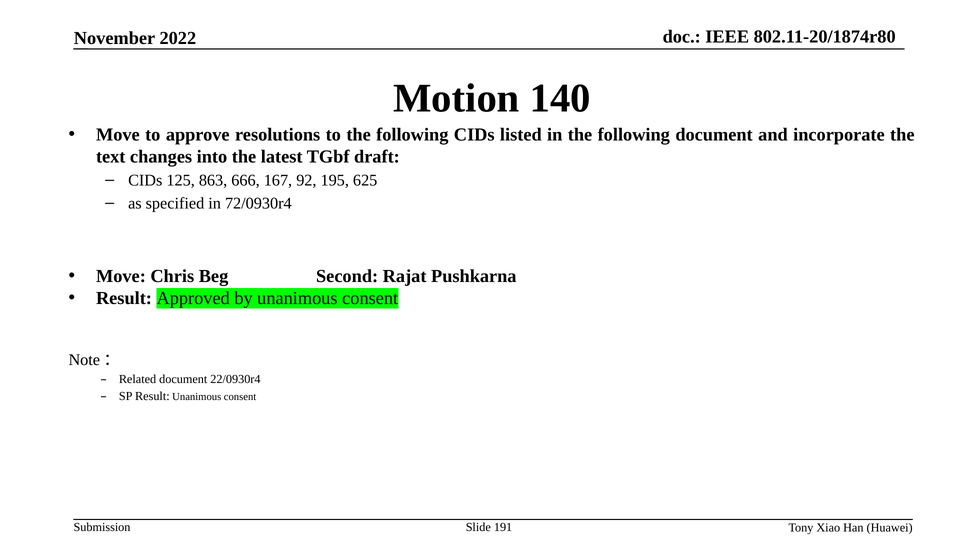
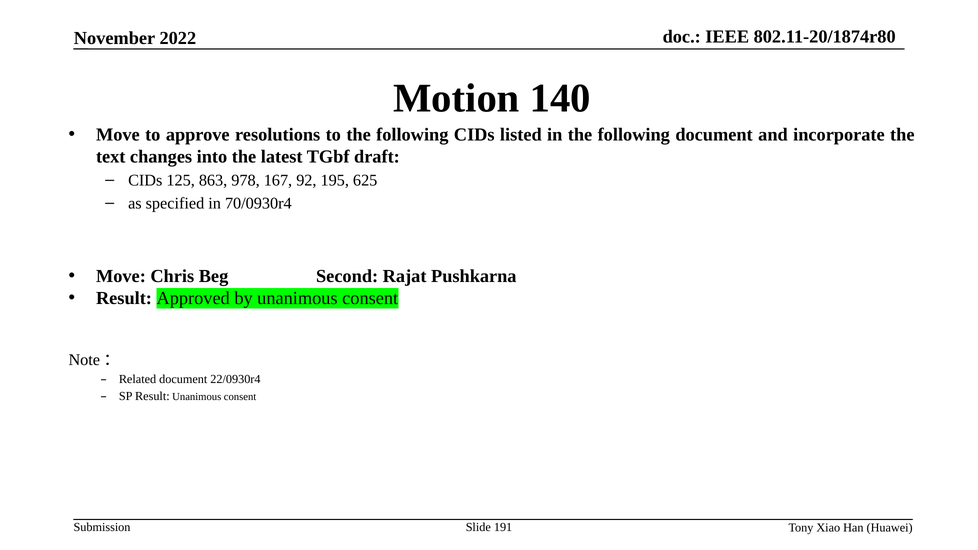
666: 666 -> 978 (246, 180)
72/0930r4: 72/0930r4 -> 70/0930r4 (258, 203)
